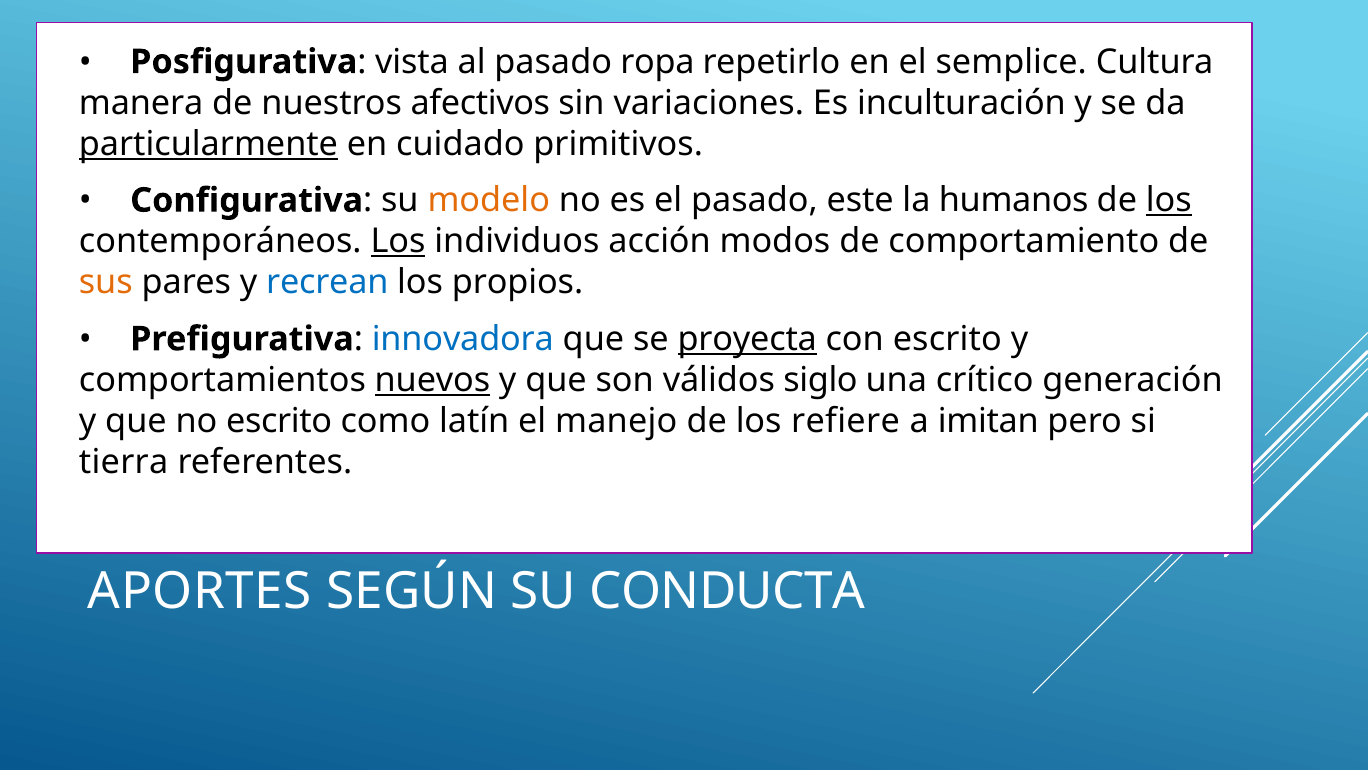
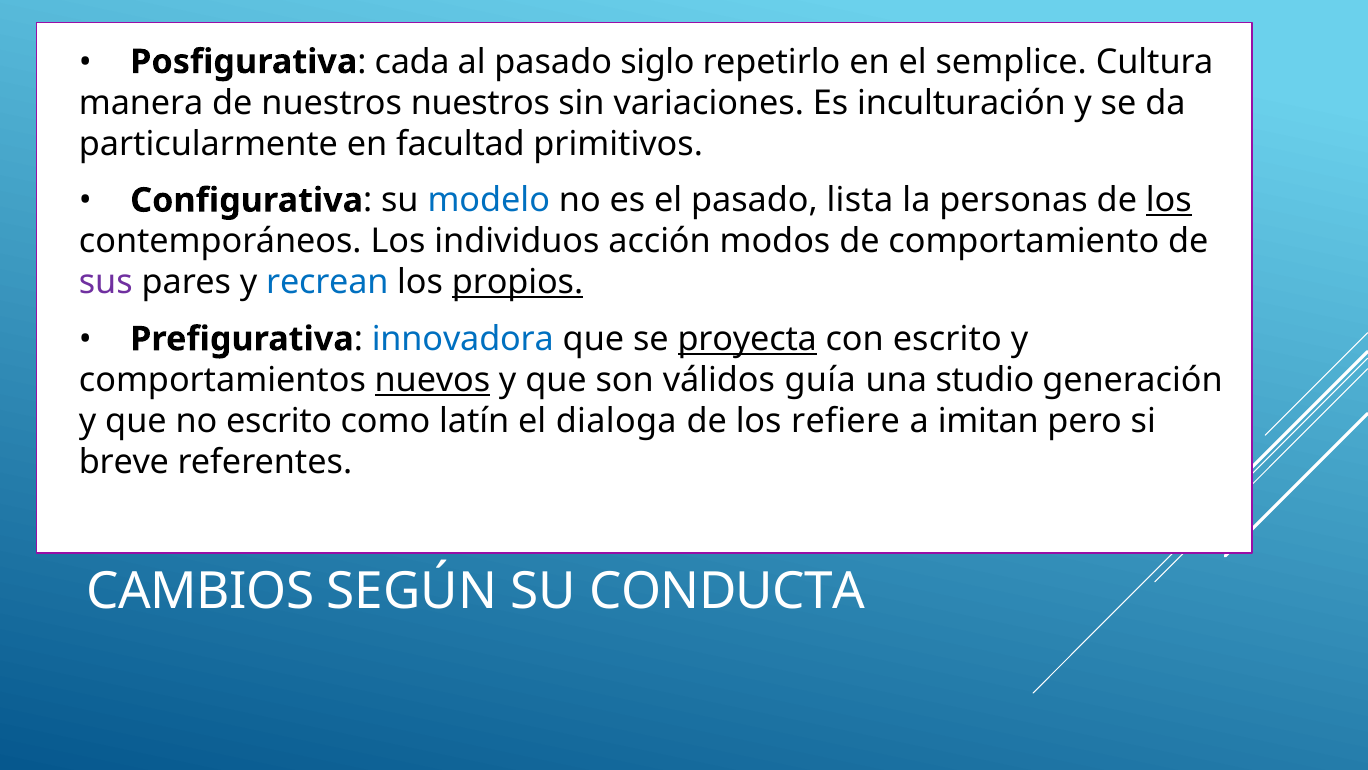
vista: vista -> cada (412, 62)
ropa: ropa -> siglo (657, 62)
nuestros afectivos: afectivos -> nuestros (480, 103)
particularmente underline: present -> none (208, 144)
cuidado: cuidado -> facultad (460, 144)
modelo colour: orange -> blue (489, 200)
este: este -> lista (860, 200)
humanos: humanos -> personas (1014, 200)
Los underline: present -> none (398, 241)
sus colour: orange -> purple (106, 282)
propios underline: none -> present (518, 282)
siglo: siglo -> guía (820, 380)
crítico: crítico -> studio (985, 380)
manejo: manejo -> dialoga (616, 421)
tierra: tierra -> breve (124, 462)
APORTES: APORTES -> CAMBIOS (200, 592)
